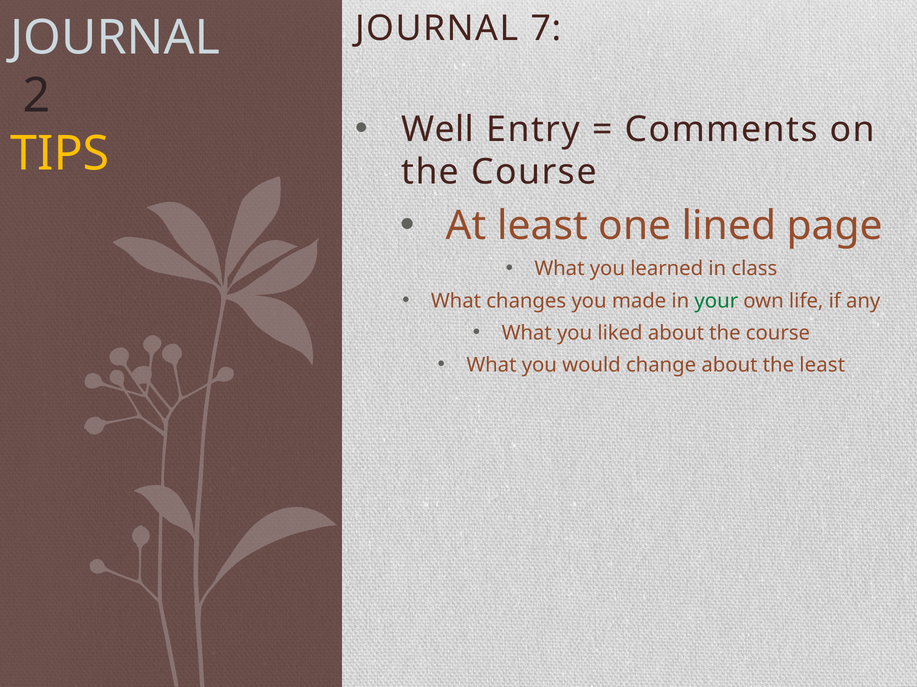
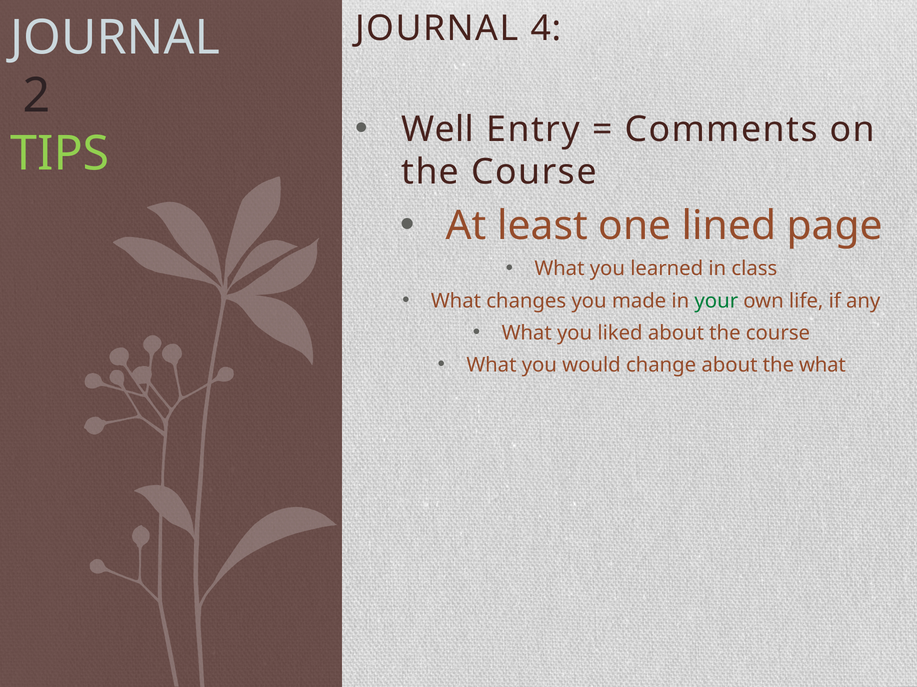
7: 7 -> 4 (546, 28)
TIPS colour: yellow -> light green (60, 154)
the least: least -> what (822, 365)
